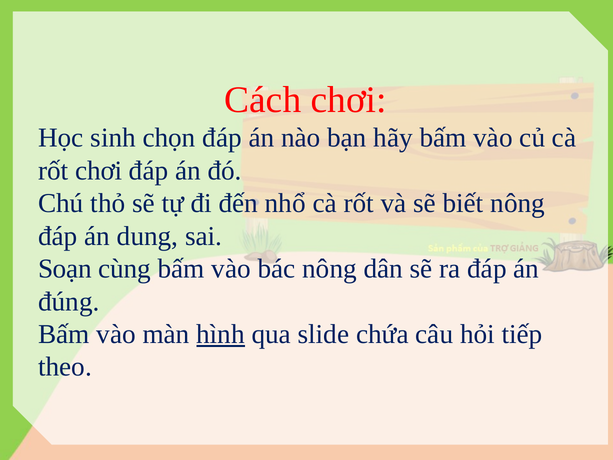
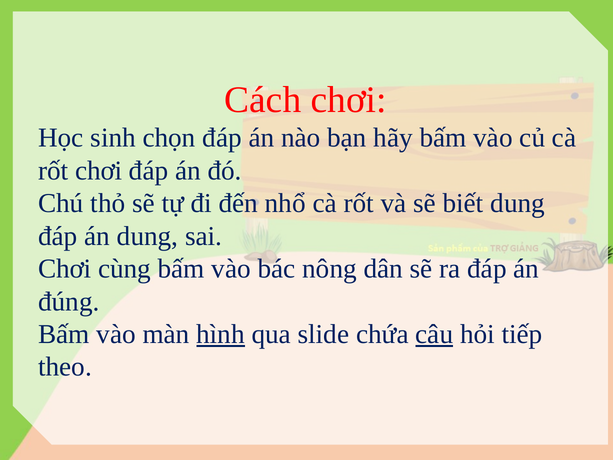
biết nông: nông -> dung (518, 203)
Soạn: Soạn -> Chơi (65, 269)
câu underline: none -> present (434, 334)
